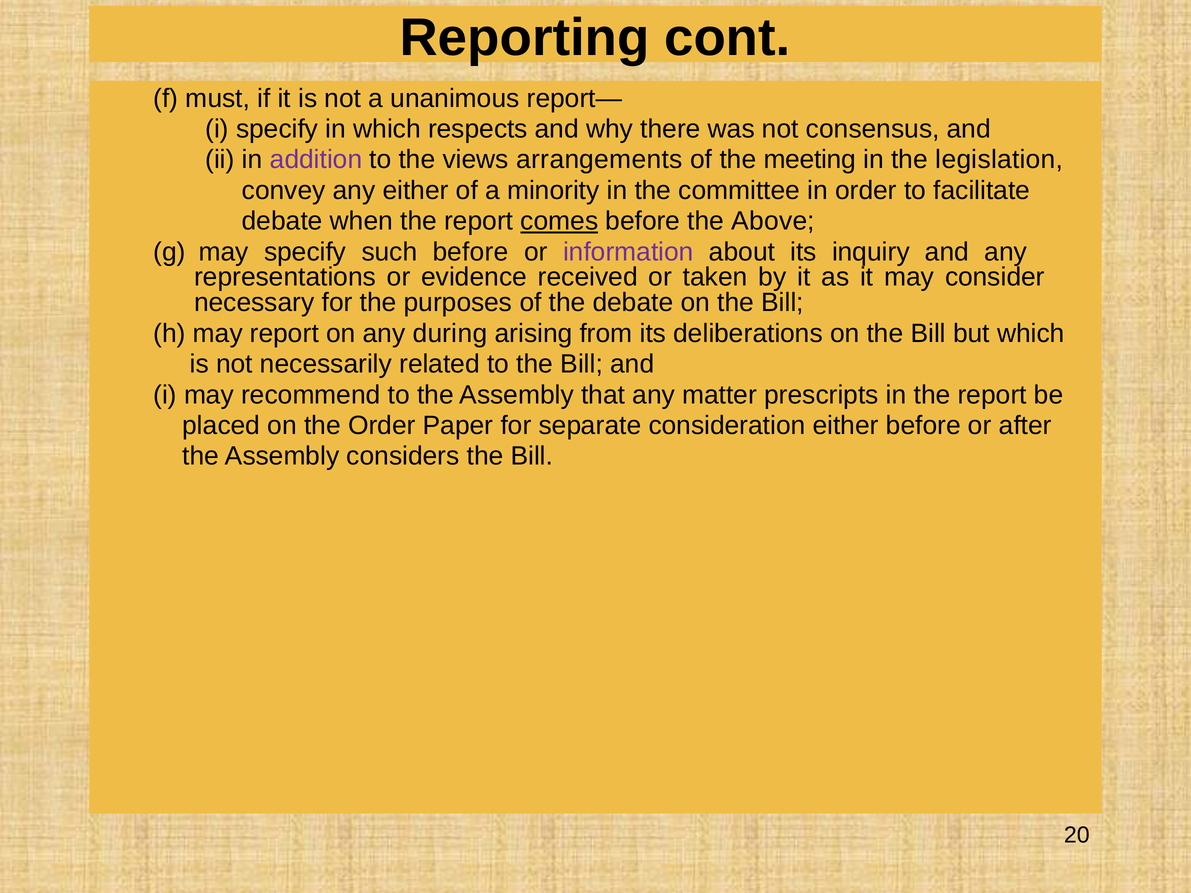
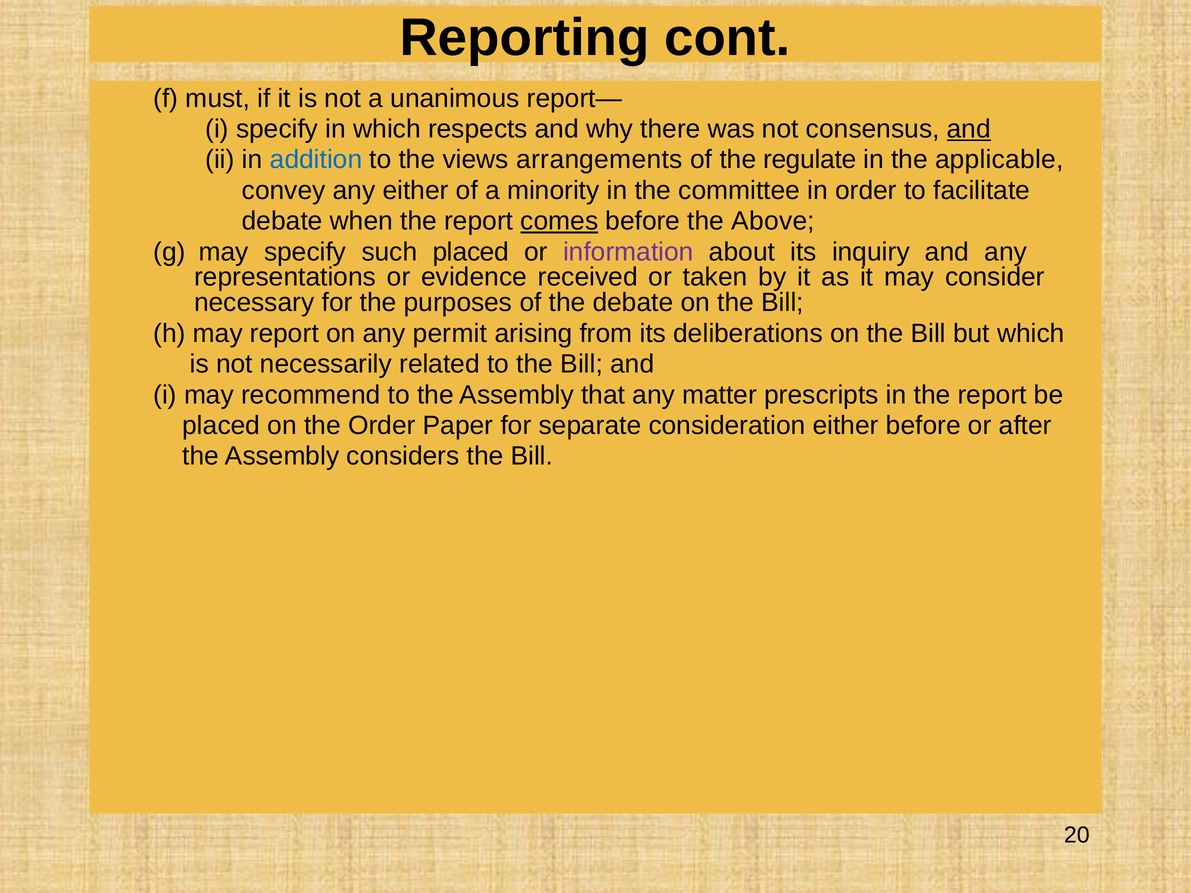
and underline: none -> present (969, 129)
addition colour: purple -> blue (316, 160)
meeting: meeting -> regulate (810, 160)
legislation: legislation -> applicable (999, 160)
such before: before -> placed (471, 252)
during: during -> permit (450, 333)
